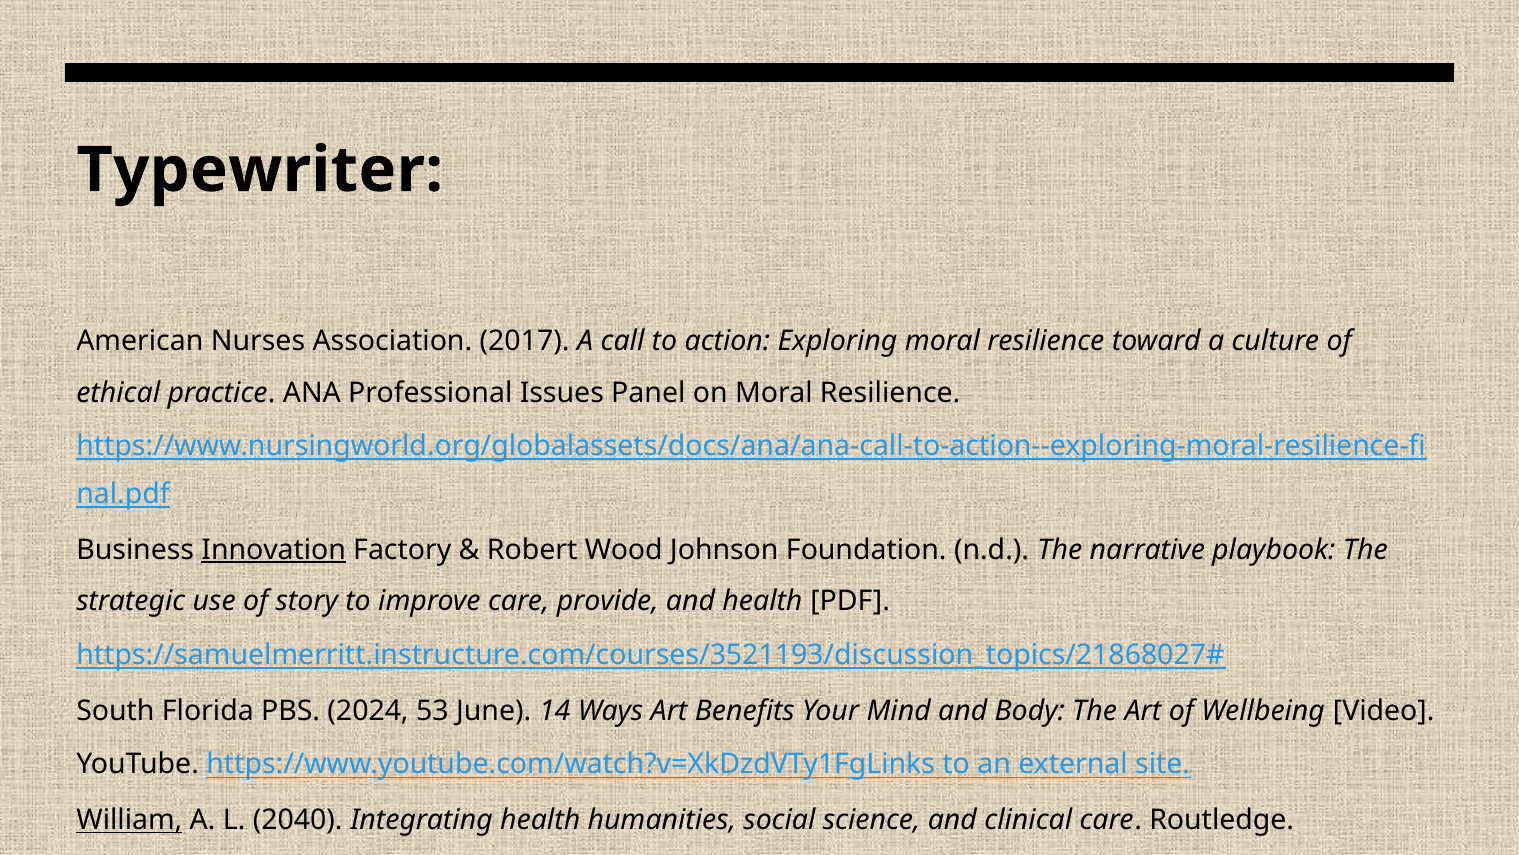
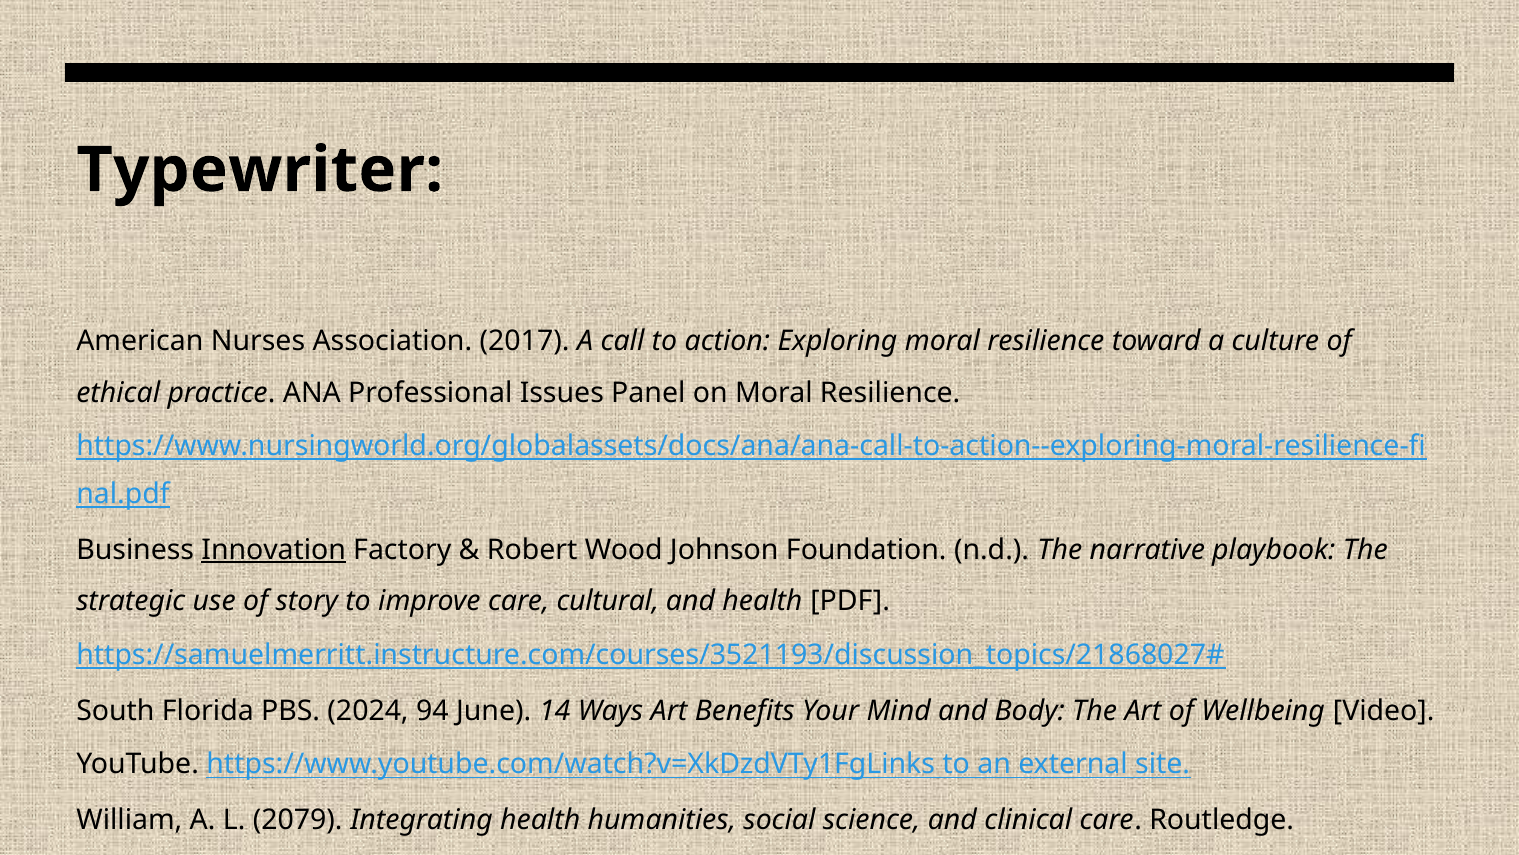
provide: provide -> cultural (608, 601)
53: 53 -> 94 (432, 710)
William underline: present -> none (129, 820)
2040: 2040 -> 2079 (298, 820)
